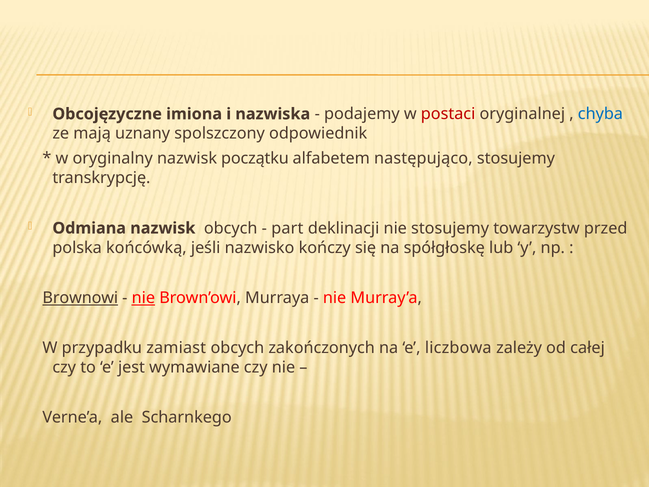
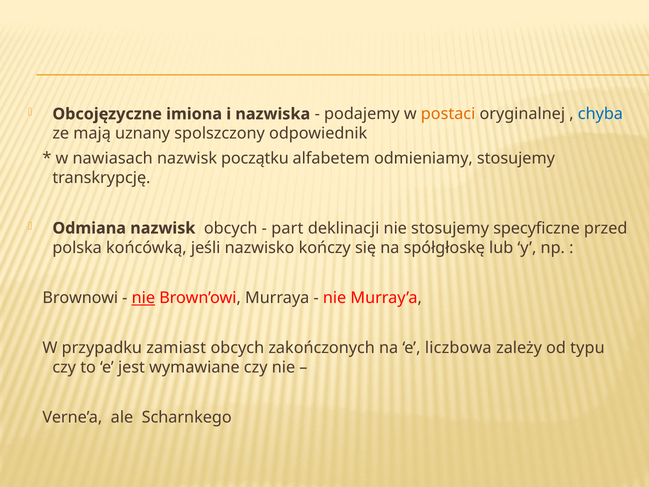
postaci colour: red -> orange (448, 114)
oryginalny: oryginalny -> nawiasach (113, 158)
następująco: następująco -> odmieniamy (423, 158)
towarzystw: towarzystw -> specyficzne (537, 228)
Brownowi underline: present -> none (80, 298)
całej: całej -> typu (587, 348)
